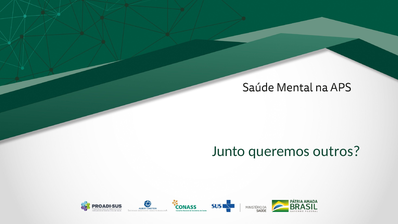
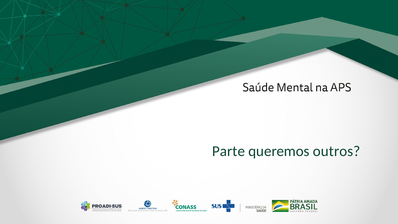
Junto: Junto -> Parte (229, 151)
